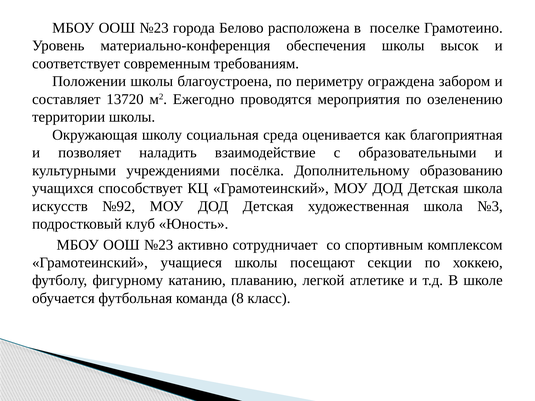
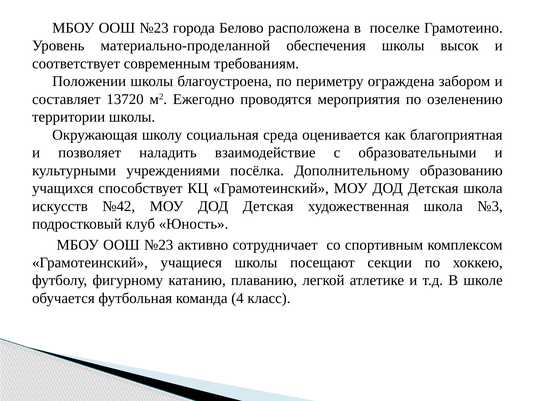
материально-конференция: материально-конференция -> материально-проделанной (185, 46)
№92: №92 -> №42 (119, 206)
8: 8 -> 4 (237, 298)
